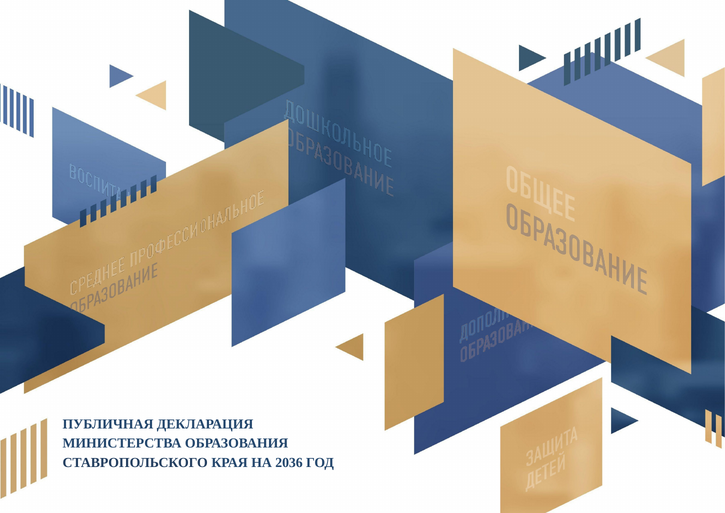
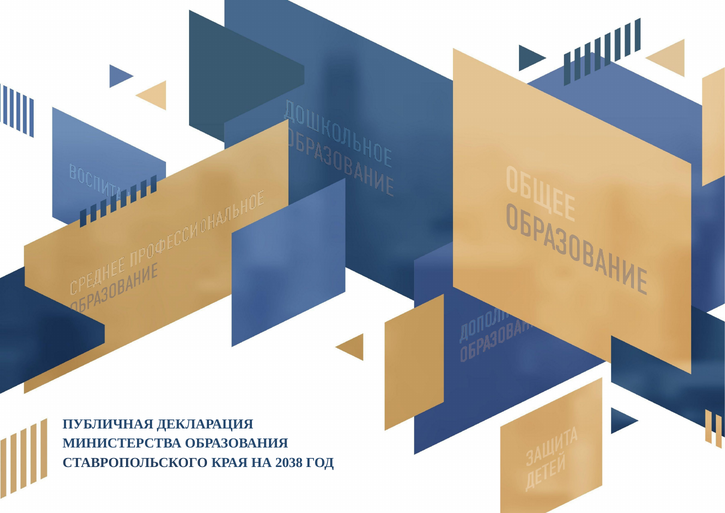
2036: 2036 -> 2038 (289, 462)
